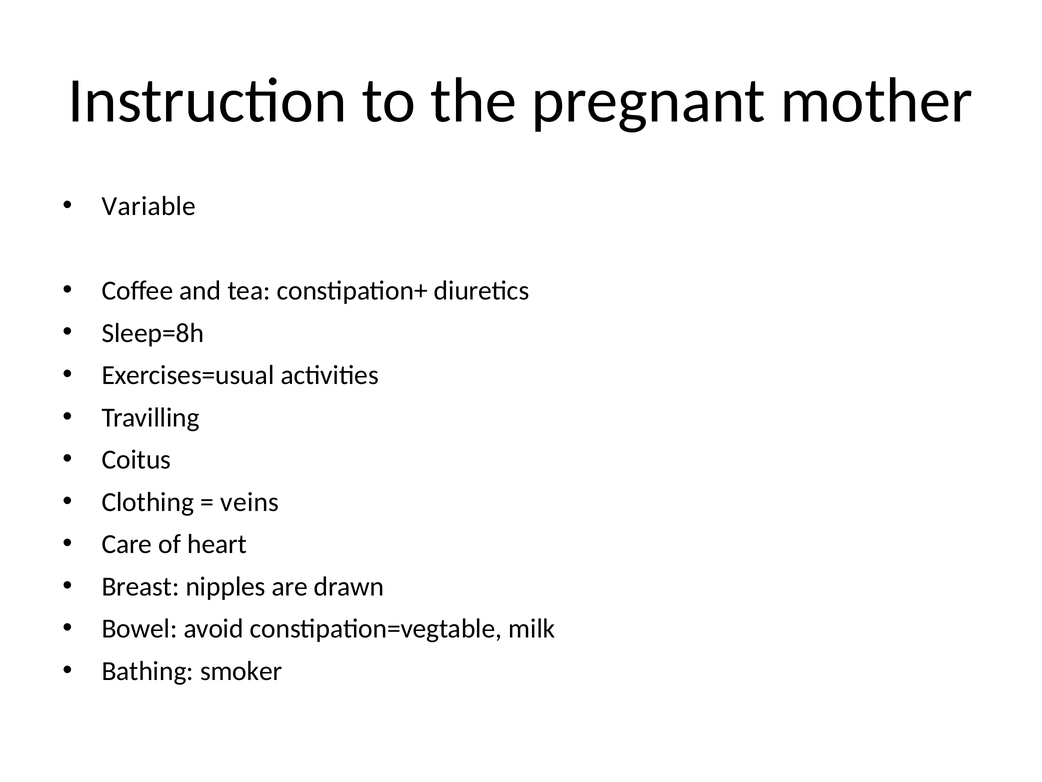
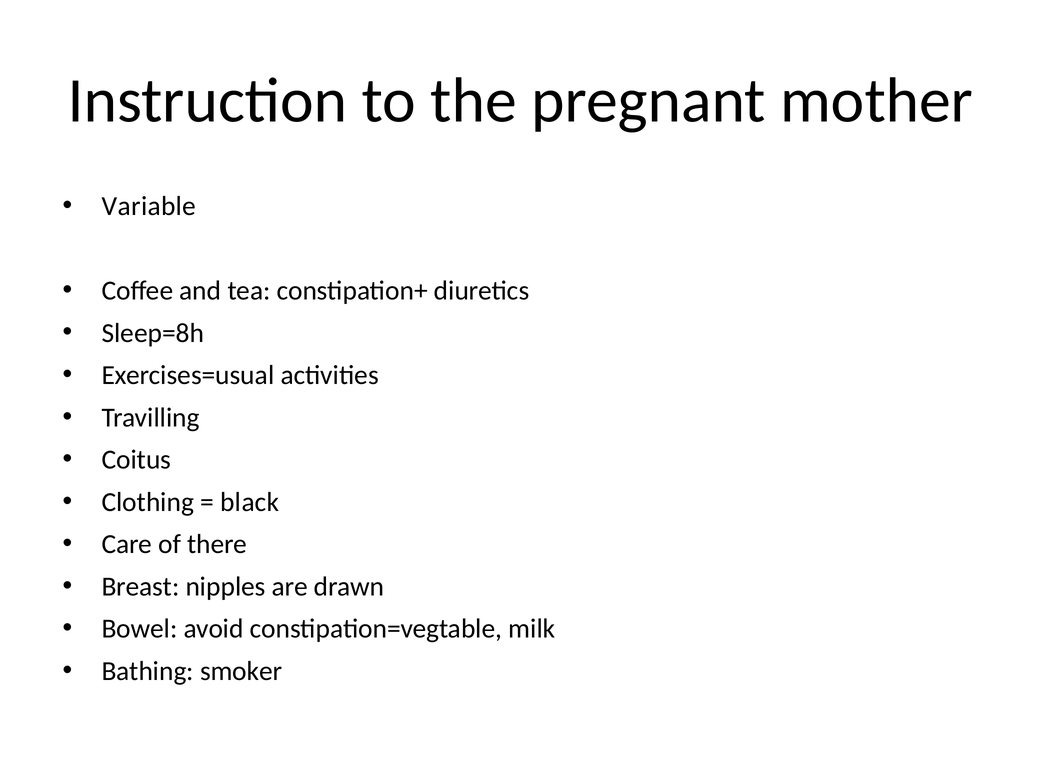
veins: veins -> black (250, 502)
heart: heart -> there (217, 544)
